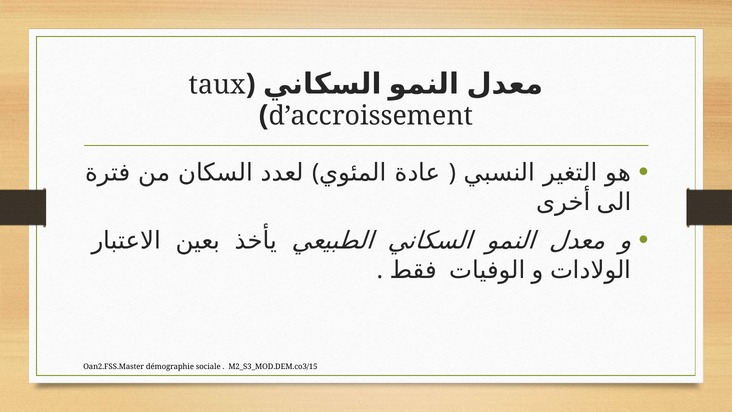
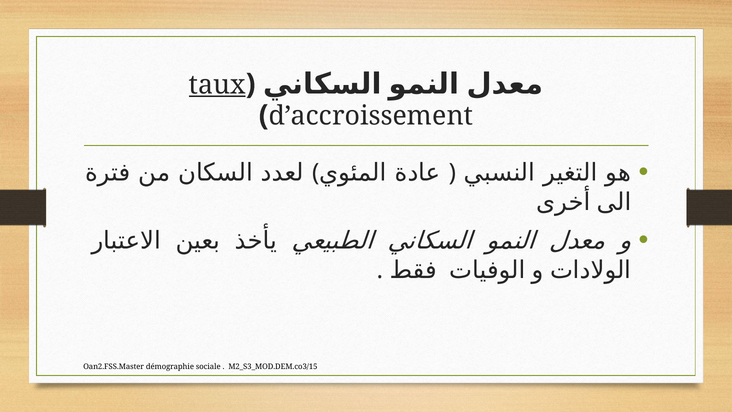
taux underline: none -> present (217, 85)
